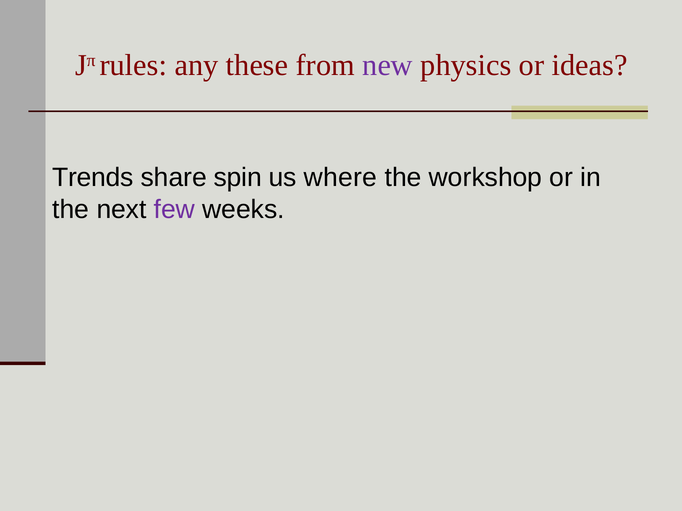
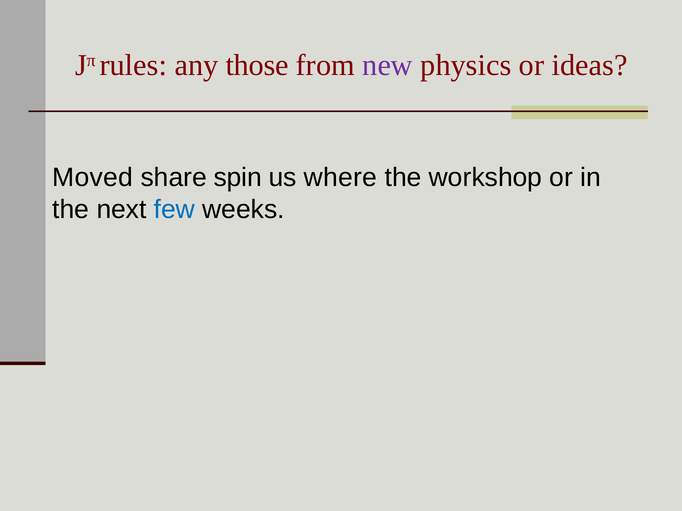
these: these -> those (257, 65)
Trends: Trends -> Moved (93, 178)
few colour: purple -> blue (174, 210)
